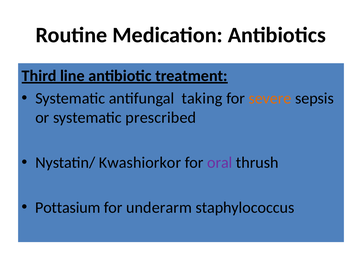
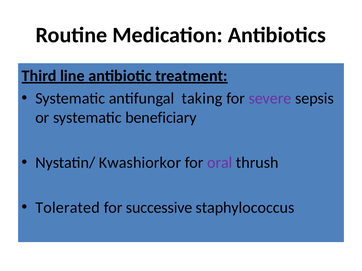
severe colour: orange -> purple (270, 98)
prescribed: prescribed -> beneficiary (161, 118)
Pottasium: Pottasium -> Tolerated (68, 208)
underarm: underarm -> successive (159, 208)
